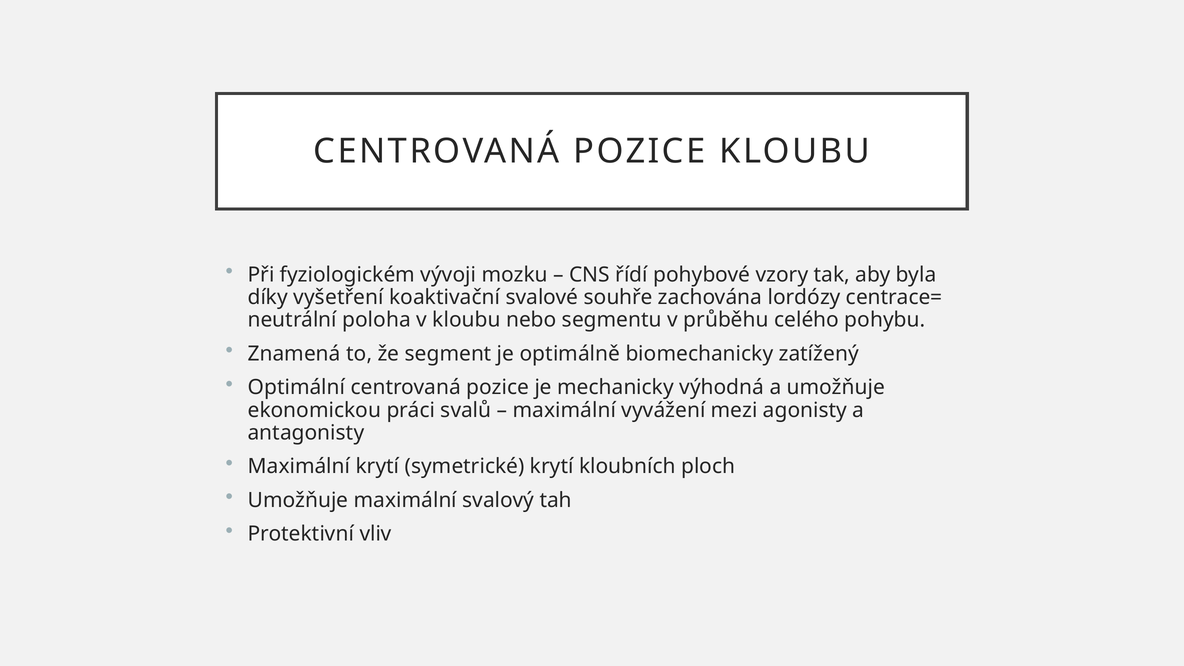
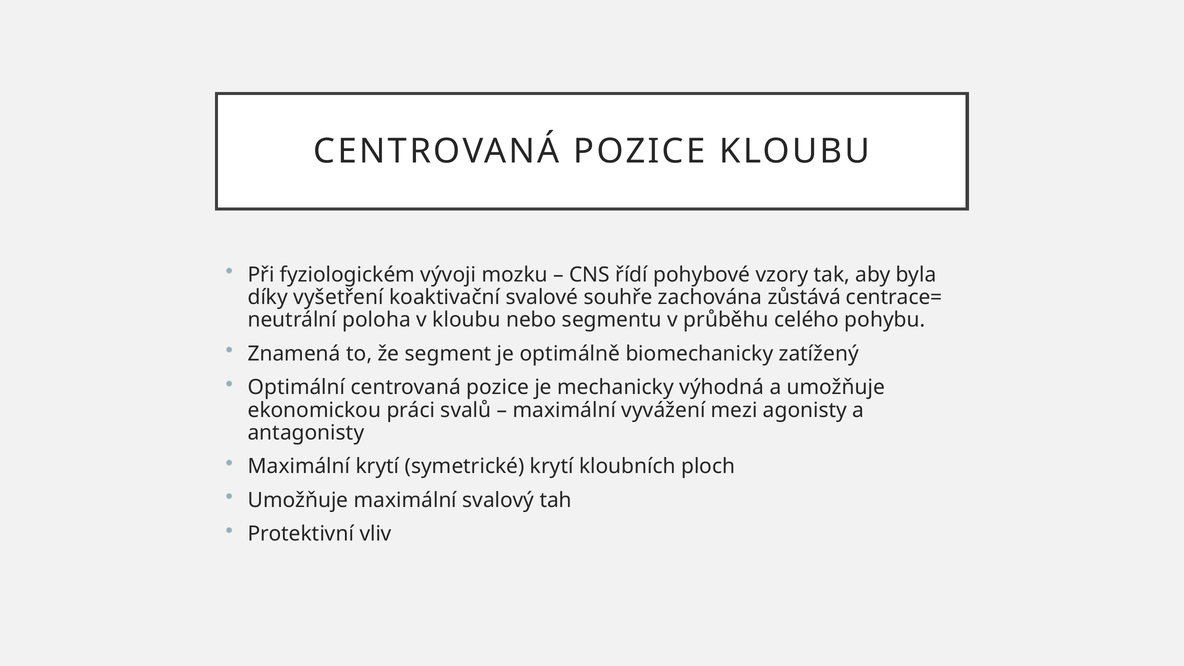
lordózy: lordózy -> zůstává (804, 297)
